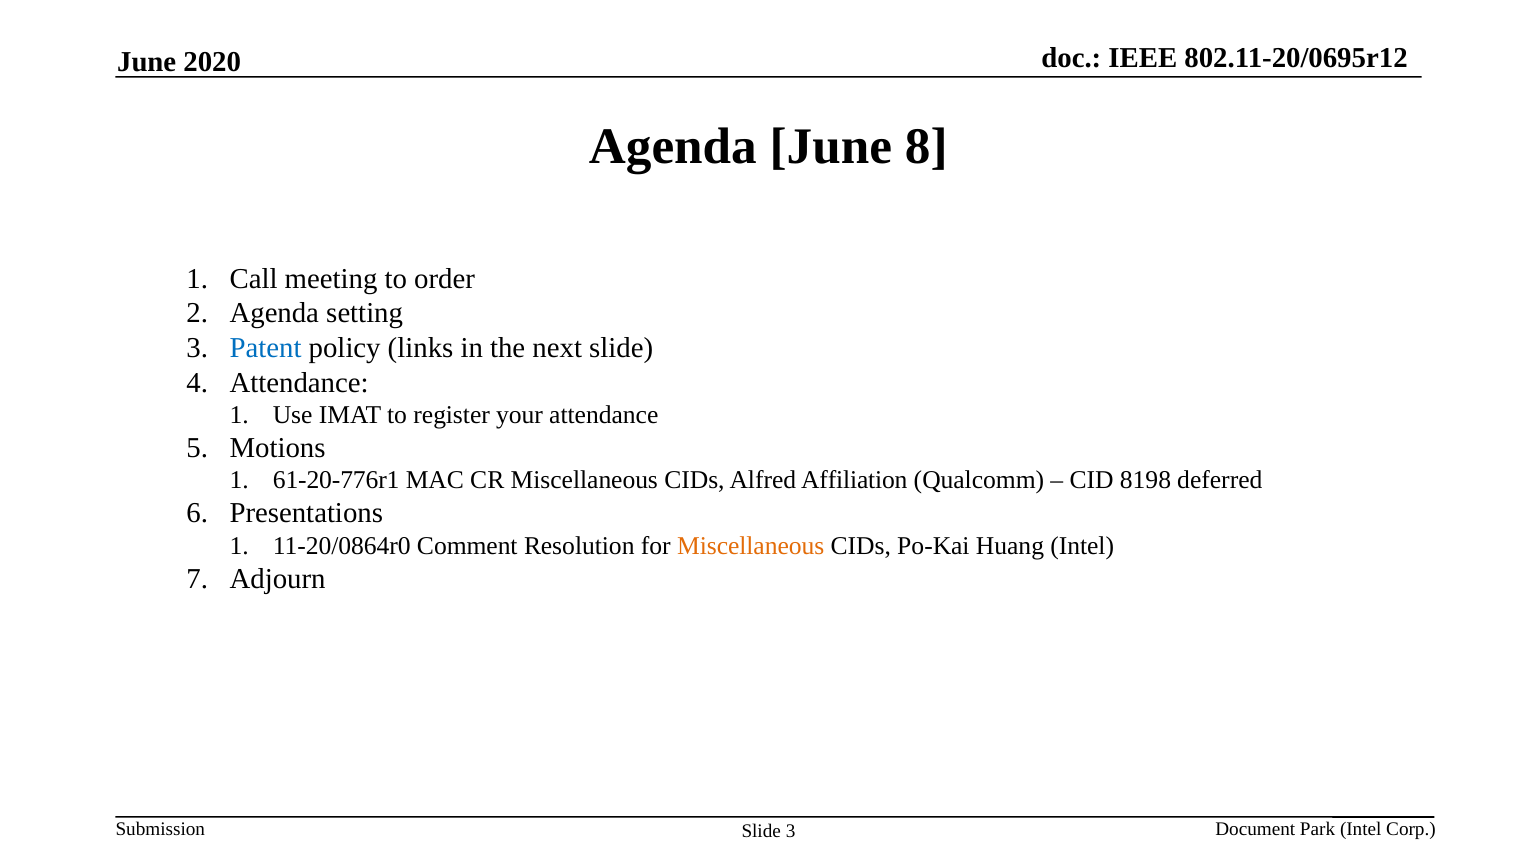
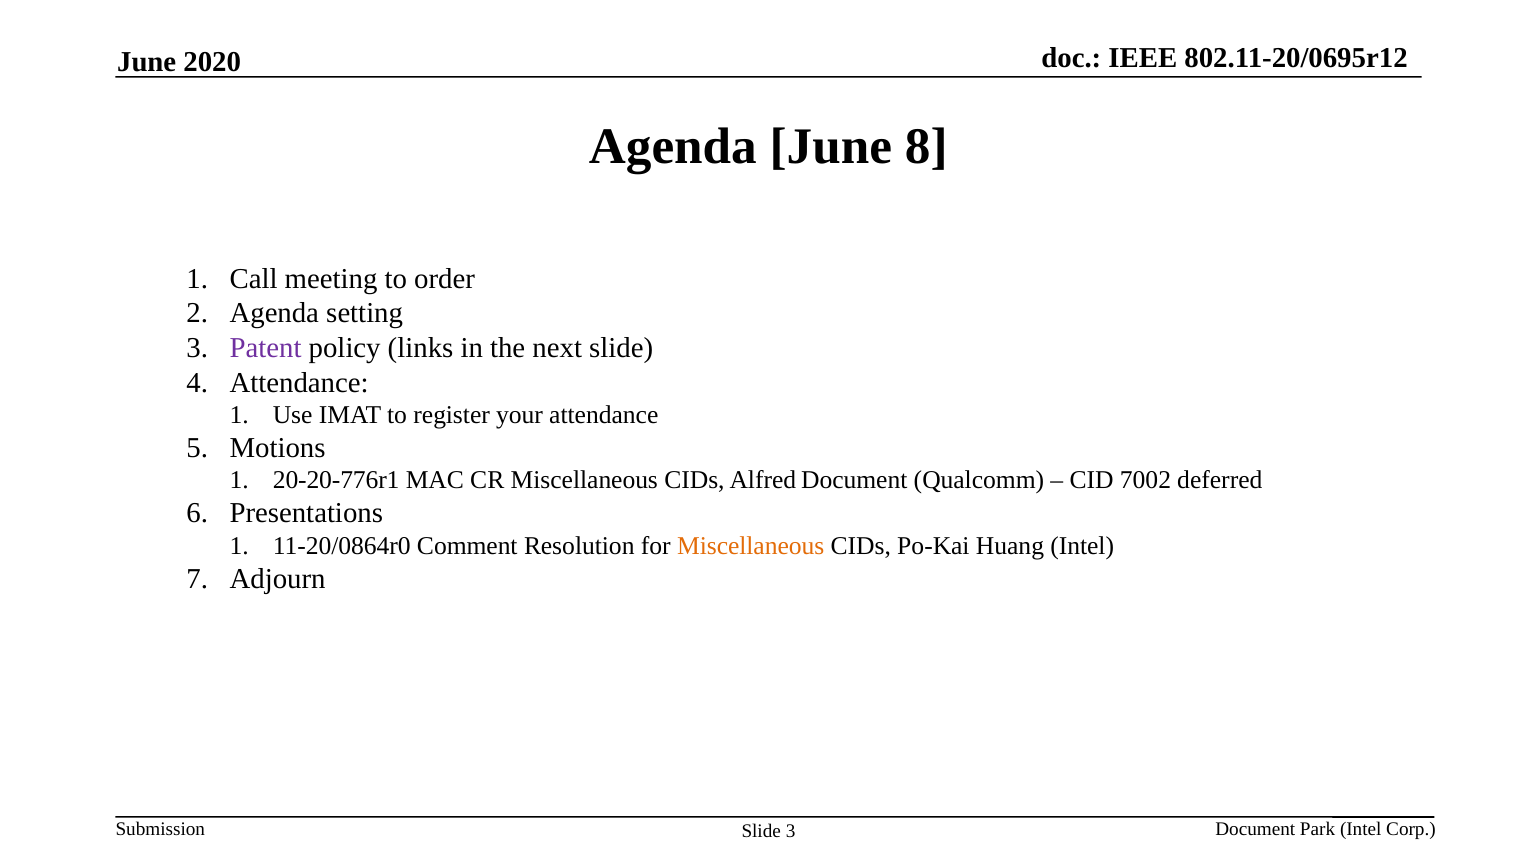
Patent colour: blue -> purple (266, 348)
61-20-776r1: 61-20-776r1 -> 20-20-776r1 (336, 480)
Alfred Affiliation: Affiliation -> Document (854, 480)
8198: 8198 -> 7002 (1145, 480)
